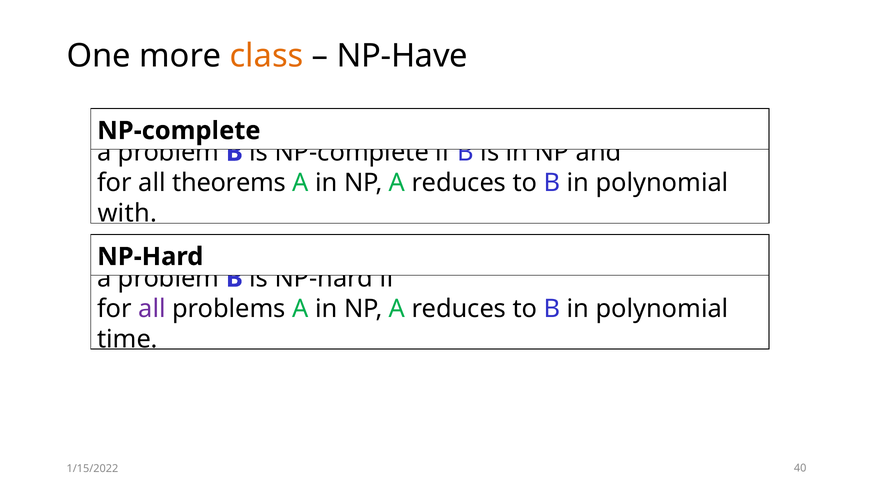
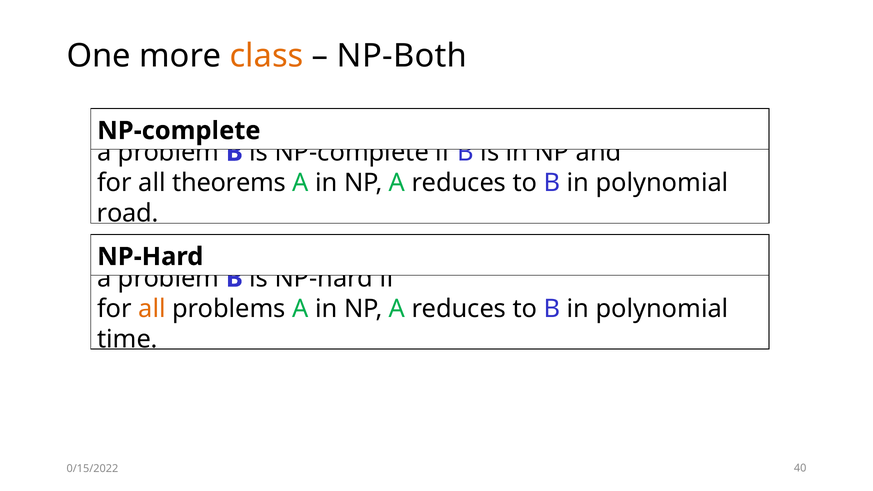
NP-Have: NP-Have -> NP-Both (402, 56)
with: with -> road (128, 214)
all colour: purple -> orange (152, 309)
1/15/2022: 1/15/2022 -> 0/15/2022 (92, 469)
